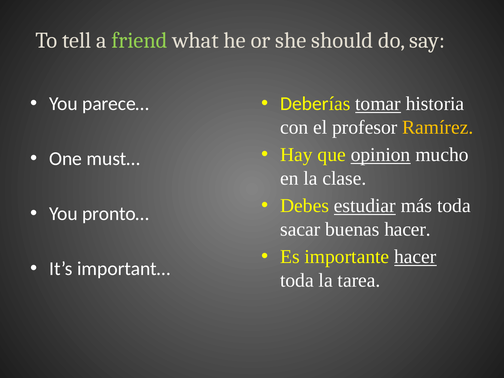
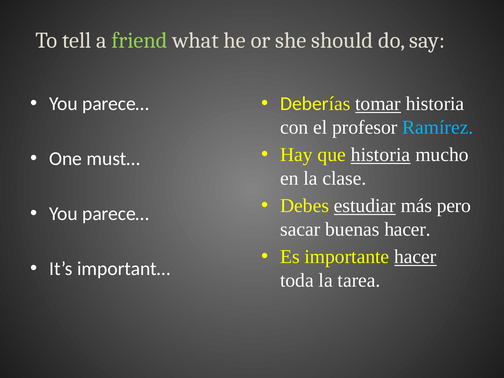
Ramírez colour: yellow -> light blue (438, 127)
que opinion: opinion -> historia (381, 155)
más toda: toda -> pero (454, 206)
pronto…: pronto… -> parece… (116, 214)
